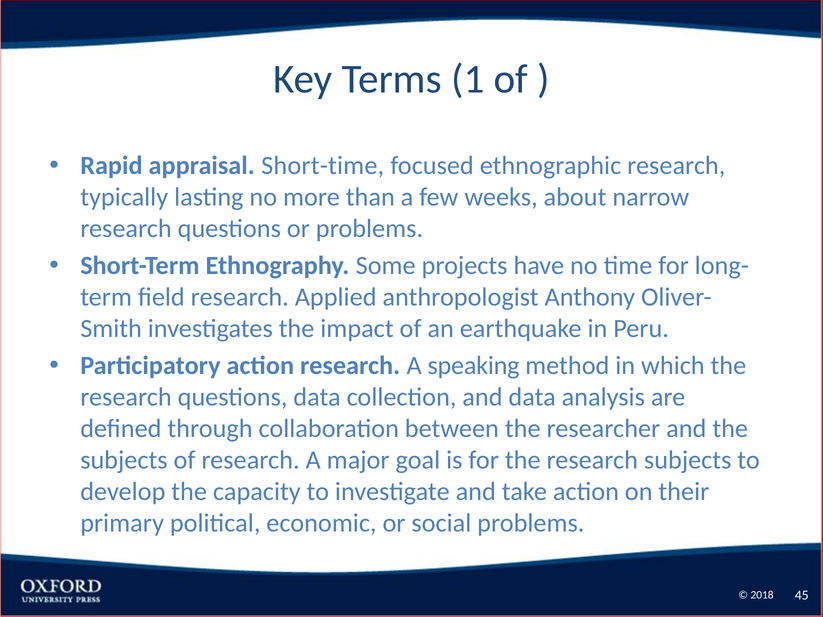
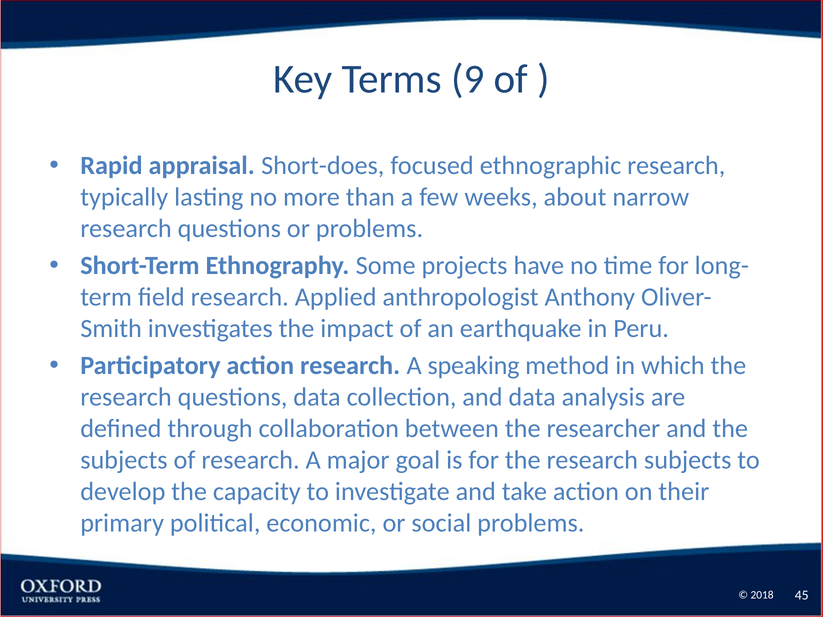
1: 1 -> 9 (468, 79)
Short-time: Short-time -> Short-does (323, 166)
